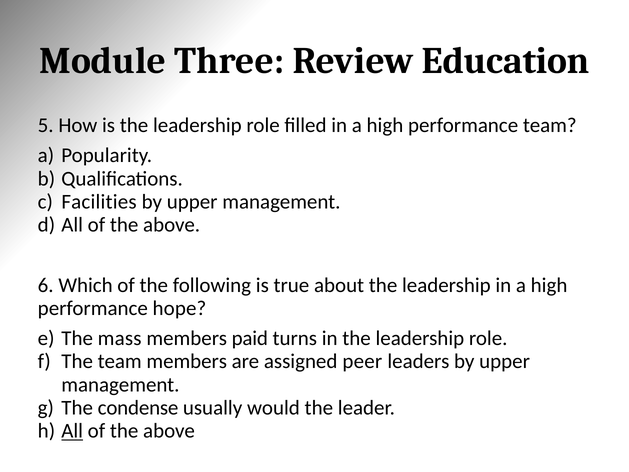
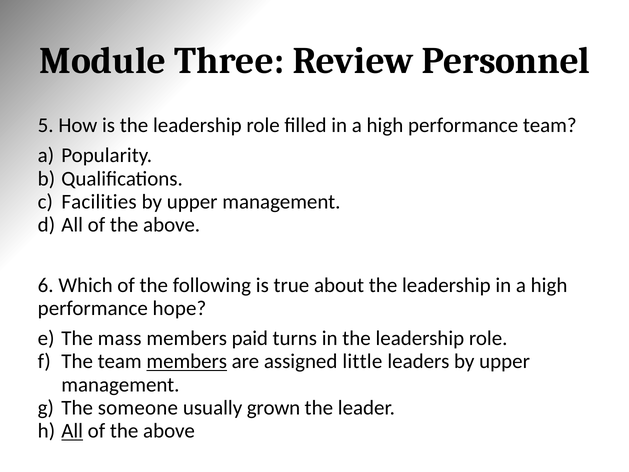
Education: Education -> Personnel (506, 61)
members underline: none -> present (187, 361)
peer: peer -> little (362, 361)
condense: condense -> someone (138, 408)
would: would -> grown (274, 408)
